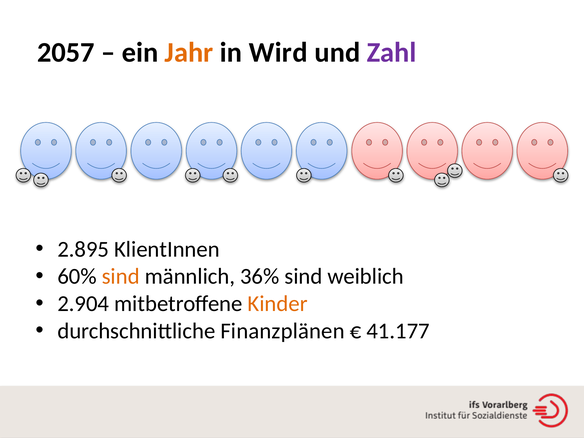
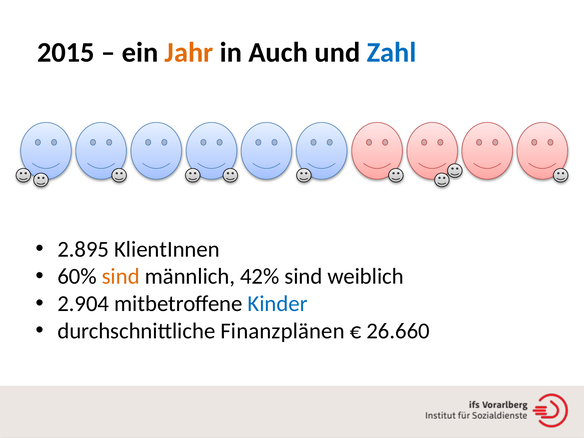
2057: 2057 -> 2015 (66, 52)
Wird: Wird -> Auch (278, 52)
Zahl colour: purple -> blue (392, 52)
36%: 36% -> 42% (260, 277)
Kinder colour: orange -> blue (278, 304)
41.177: 41.177 -> 26.660 (398, 331)
